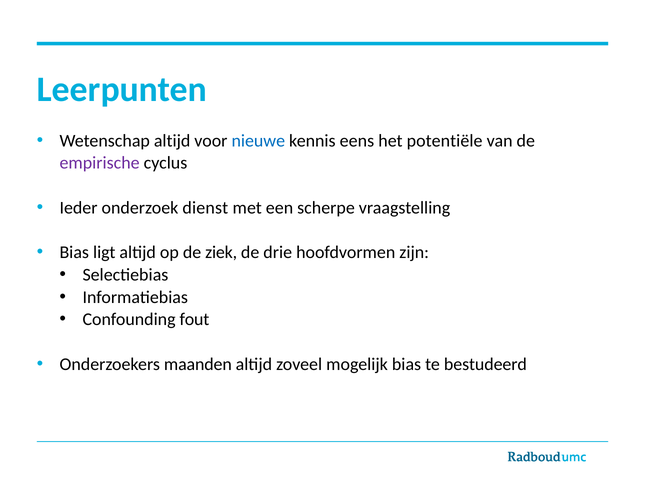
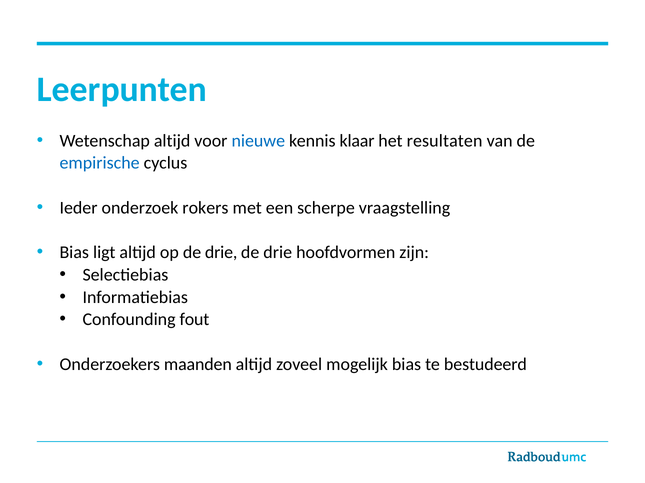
eens: eens -> klaar (357, 141)
potentiële: potentiële -> resultaten (445, 141)
empirische colour: purple -> blue (100, 163)
dienst: dienst -> rokers (205, 208)
op de ziek: ziek -> drie (221, 253)
